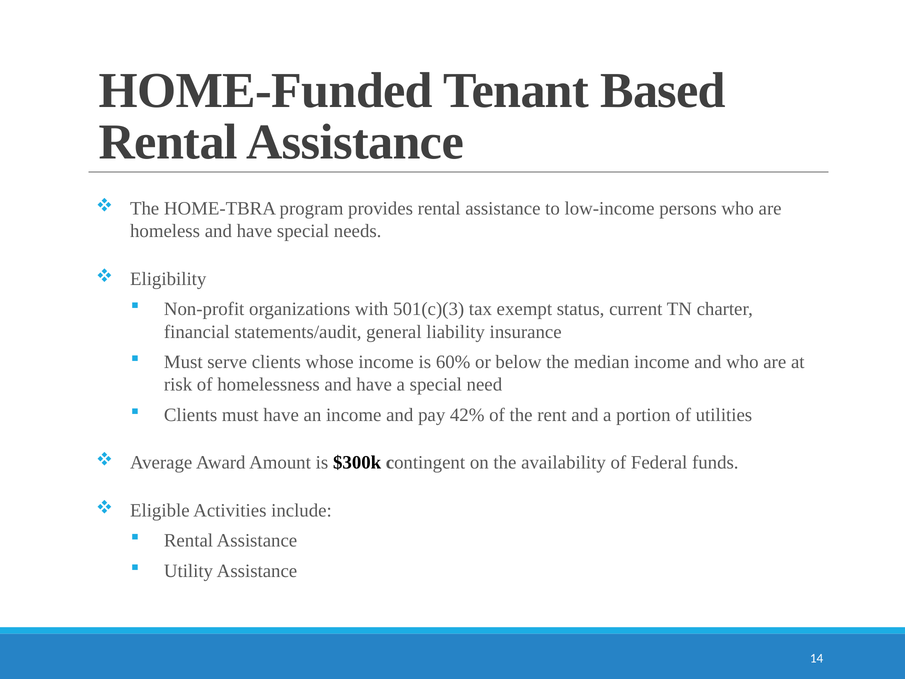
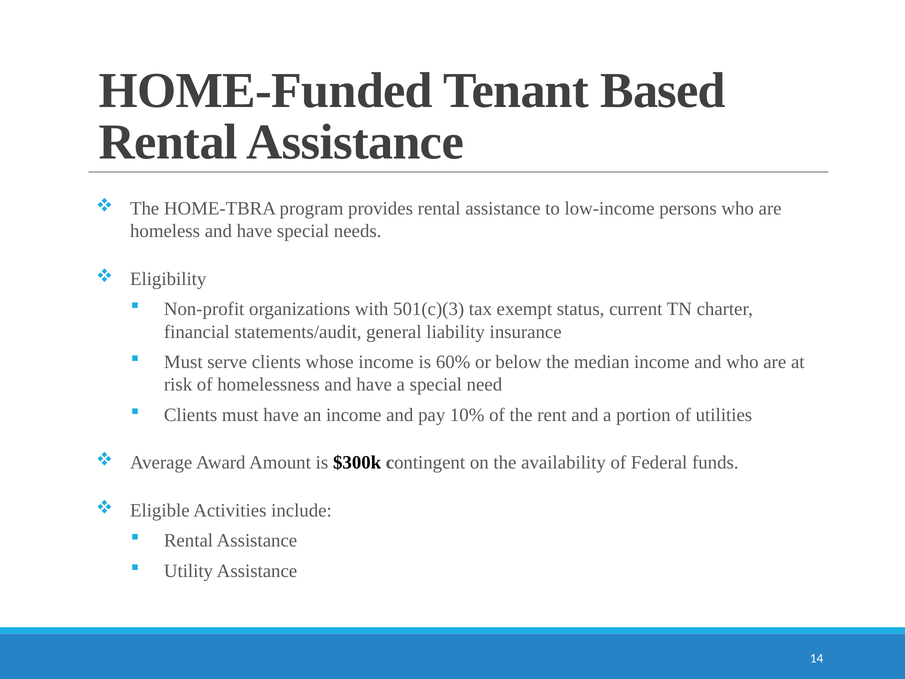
42%: 42% -> 10% (467, 415)
